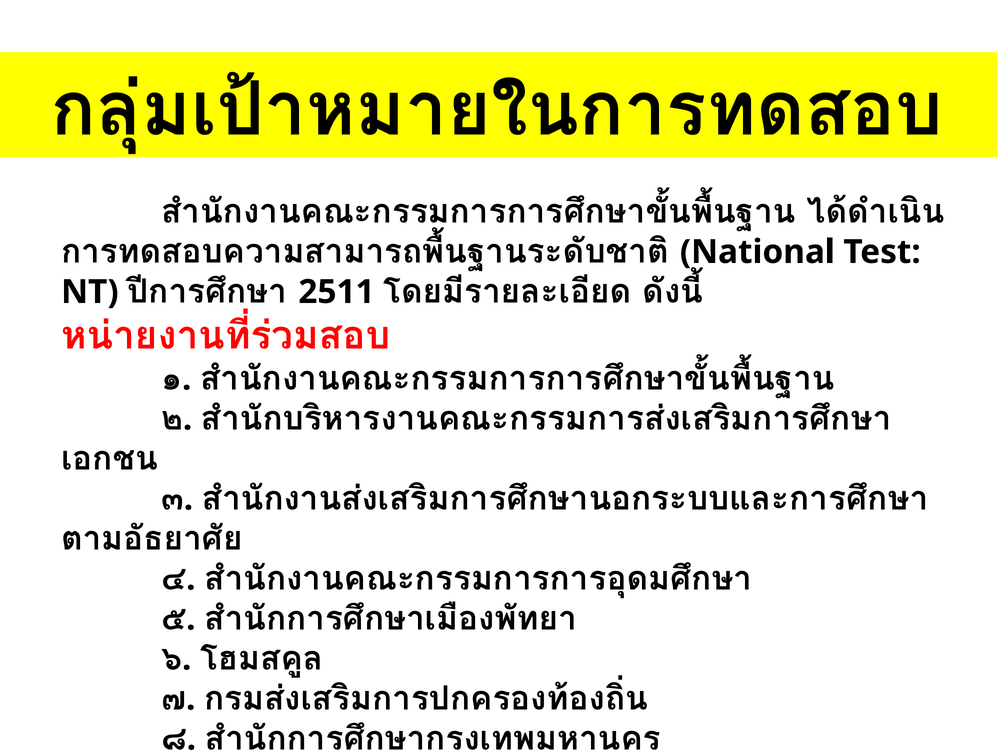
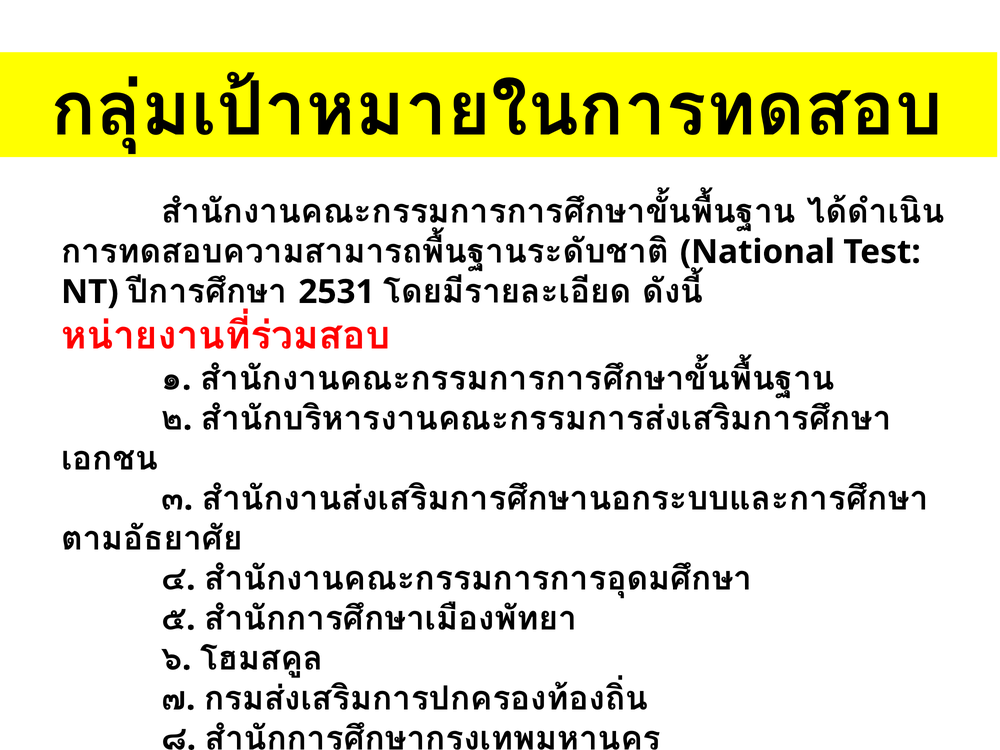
2511: 2511 -> 2531 (336, 292)
